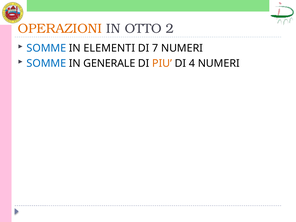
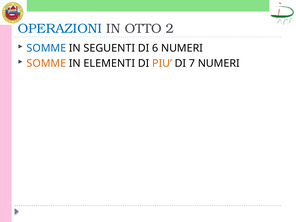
OPERAZIONI colour: orange -> blue (60, 29)
ELEMENTI: ELEMENTI -> SEGUENTI (109, 48)
7: 7 -> 6 (155, 48)
SOMME colour: blue -> orange (46, 63)
GENERALE: GENERALE -> ELEMENTI (109, 63)
4: 4 -> 7 (192, 63)
